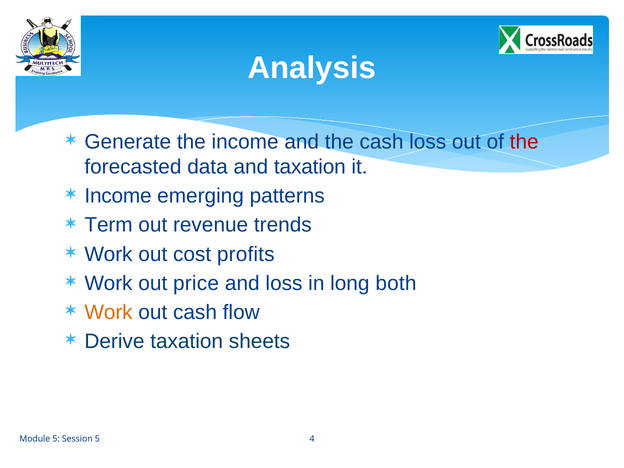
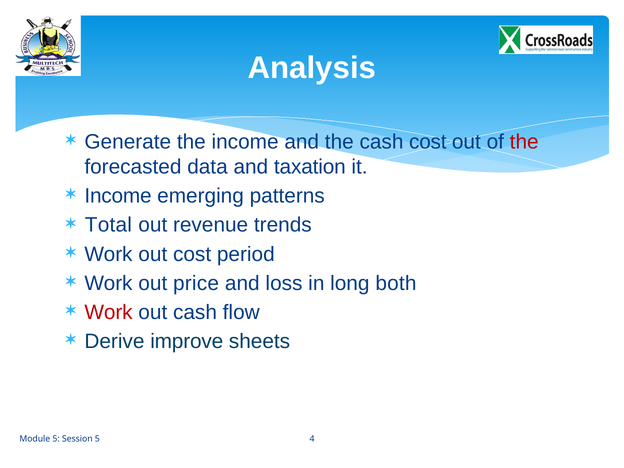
cash loss: loss -> cost (428, 142)
Term: Term -> Total (108, 225)
profits: profits -> period (246, 254)
Work colour: orange -> red (109, 312)
Derive taxation: taxation -> improve (187, 341)
